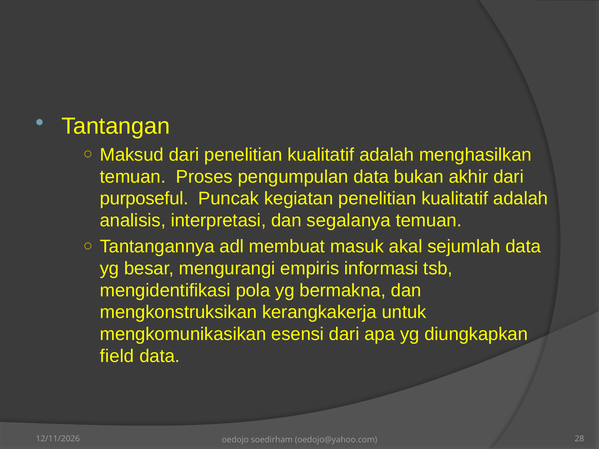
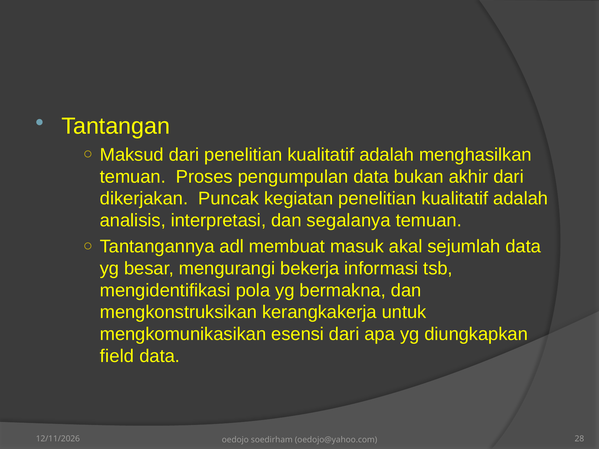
purposeful: purposeful -> dikerjakan (144, 199)
empiris: empiris -> bekerja (310, 269)
